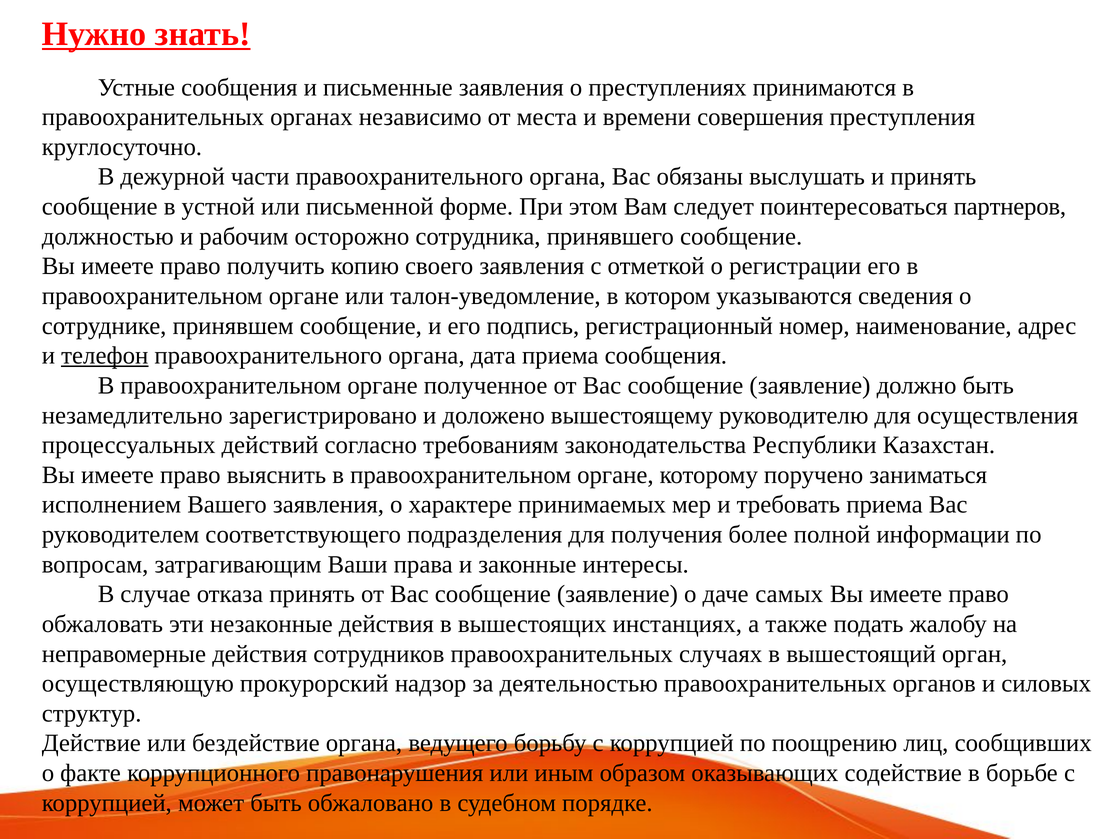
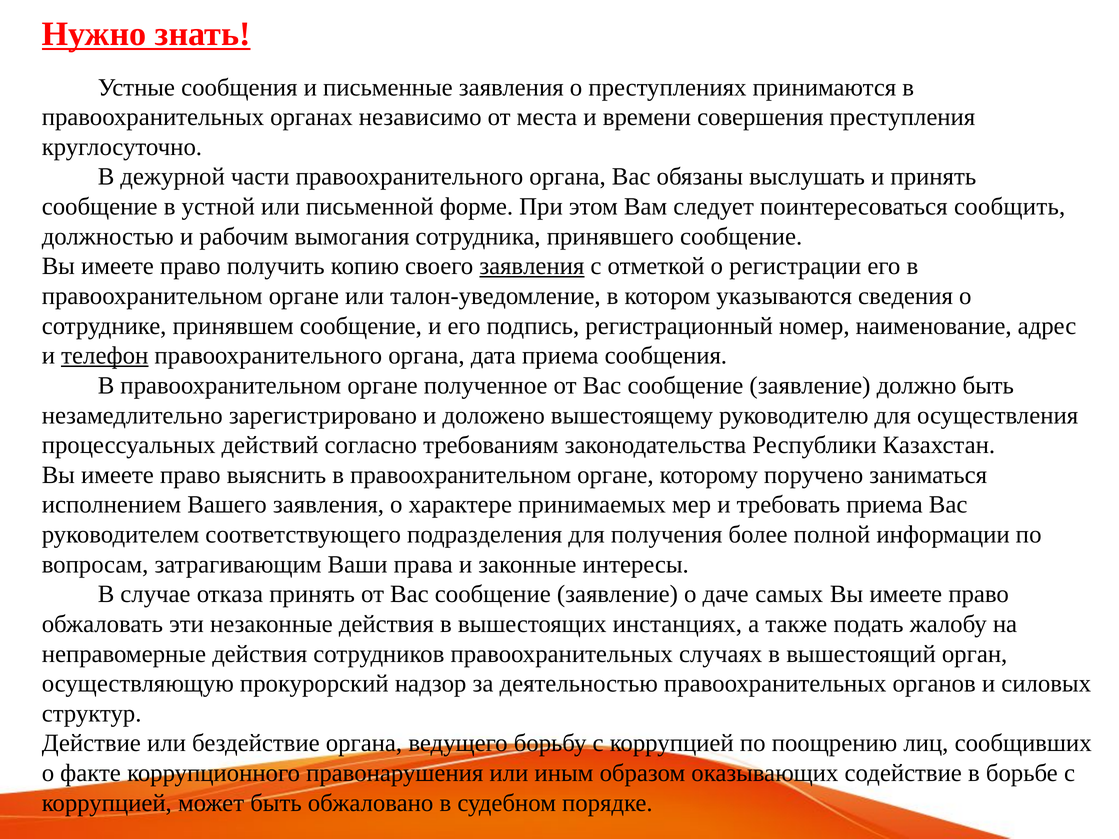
партнеров: партнеров -> сообщить (1010, 207)
осторожно: осторожно -> вымогания (352, 236)
заявления underline: none -> present (532, 266)
